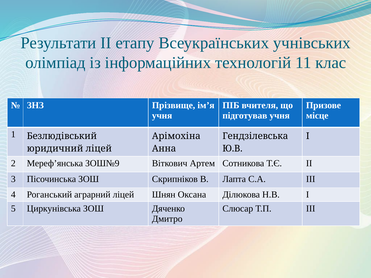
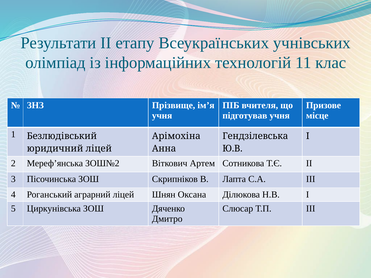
ЗОШ№9: ЗОШ№9 -> ЗОШ№2 (102, 163)
